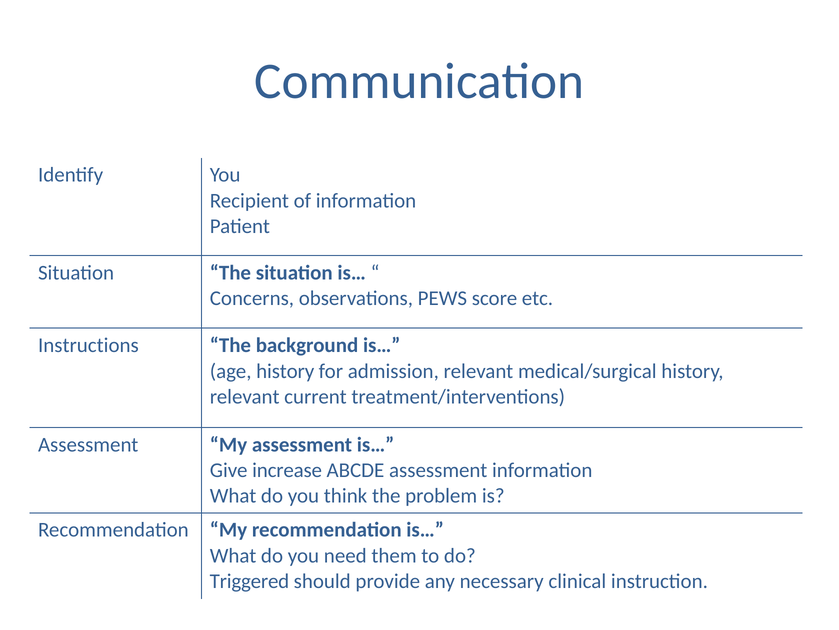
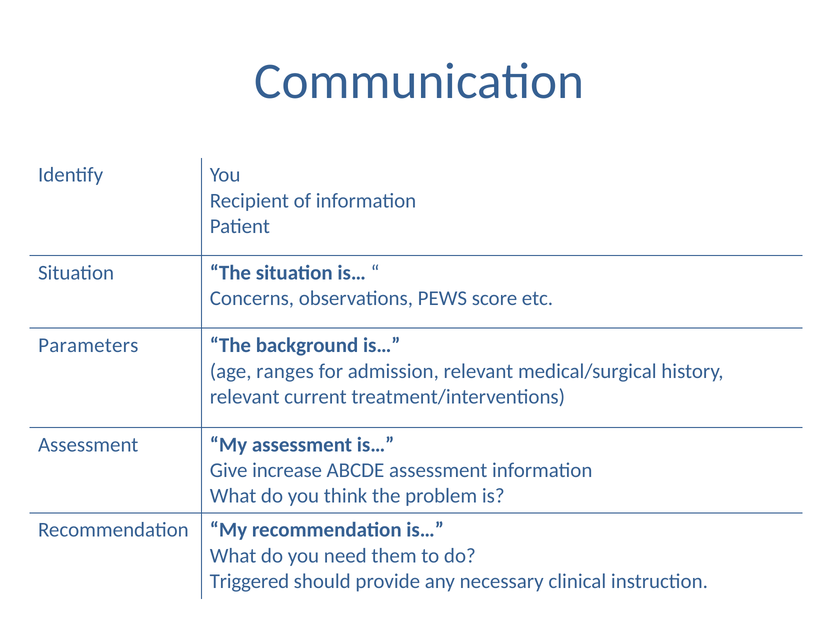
Instructions: Instructions -> Parameters (88, 345)
age history: history -> ranges (285, 371)
